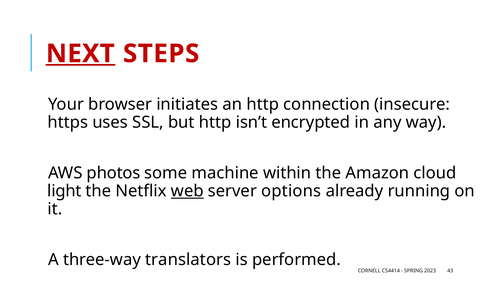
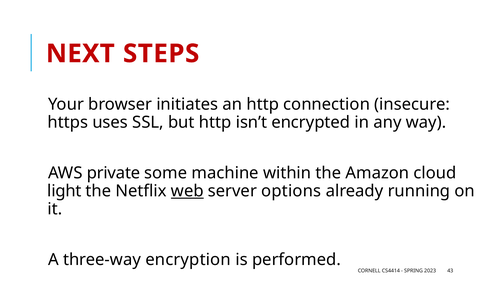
NEXT underline: present -> none (80, 54)
photos: photos -> private (114, 173)
translators: translators -> encryption (188, 259)
